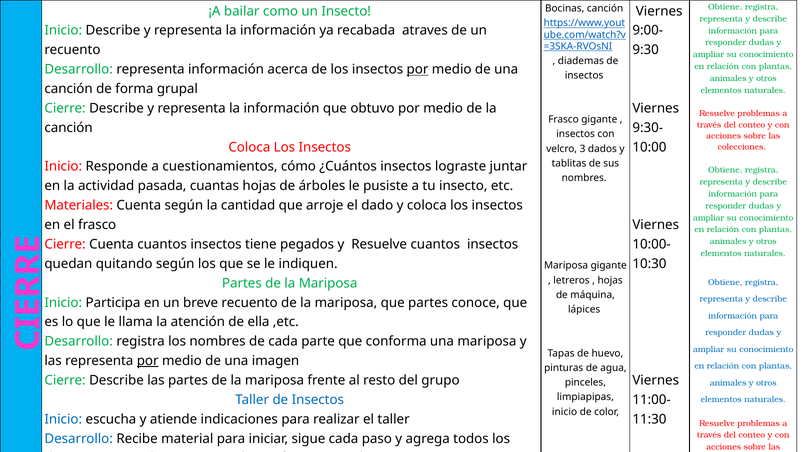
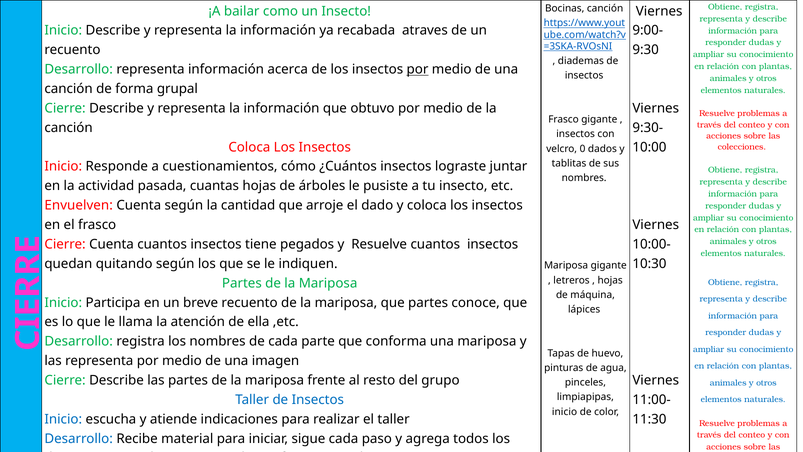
3: 3 -> 0 (583, 149)
Materiales: Materiales -> Envuelven (79, 205)
por underline: present -> none (148, 361)
